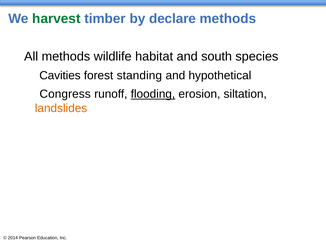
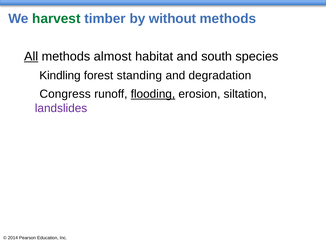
declare: declare -> without (173, 19)
All underline: none -> present (31, 56)
wildlife: wildlife -> almost (113, 56)
Cavities: Cavities -> Kindling (60, 76)
hypothetical: hypothetical -> degradation (220, 76)
landslides colour: orange -> purple (61, 108)
